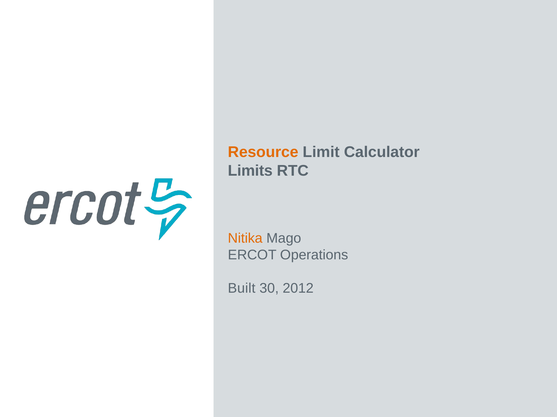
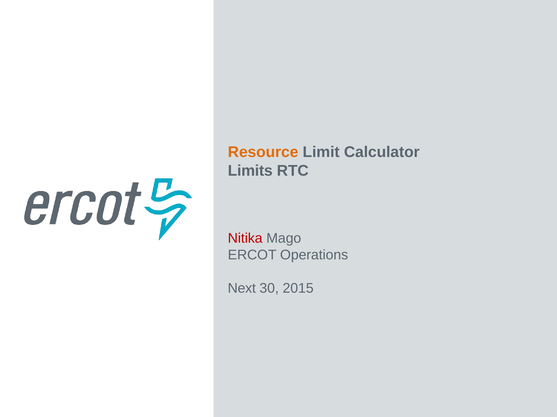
Nitika colour: orange -> red (245, 239)
Built: Built -> Next (242, 289)
2012: 2012 -> 2015 (298, 289)
